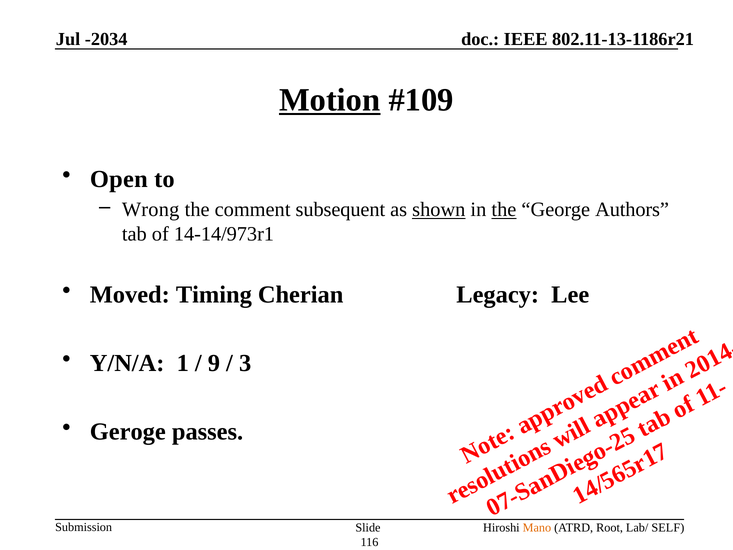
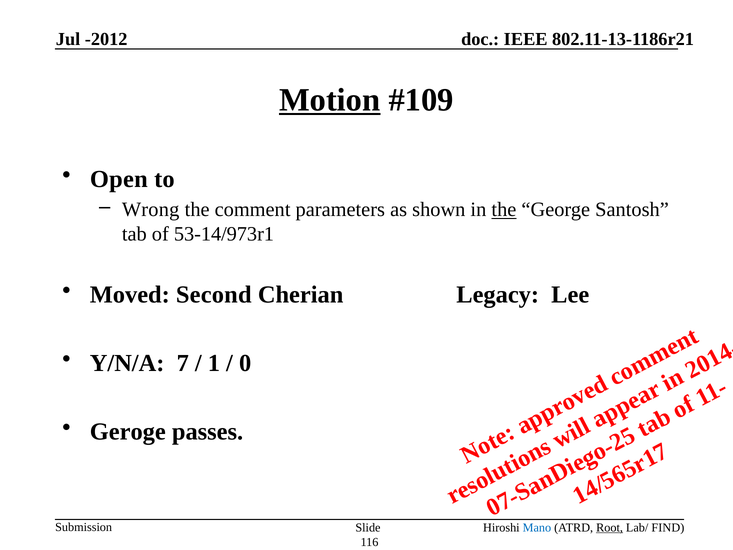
-2034: -2034 -> -2012 (106, 39)
subsequent: subsequent -> parameters (340, 210)
shown underline: present -> none (439, 210)
Authors: Authors -> Santosh (632, 210)
14-14/973r1: 14-14/973r1 -> 53-14/973r1 (224, 234)
Timing: Timing -> Second (214, 295)
Y/N/A 1: 1 -> 7 (183, 363)
9: 9 -> 1 (214, 363)
3: 3 -> 0 (245, 363)
Mano colour: orange -> blue (537, 527)
Root underline: none -> present (610, 527)
SELF: SELF -> FIND (668, 527)
